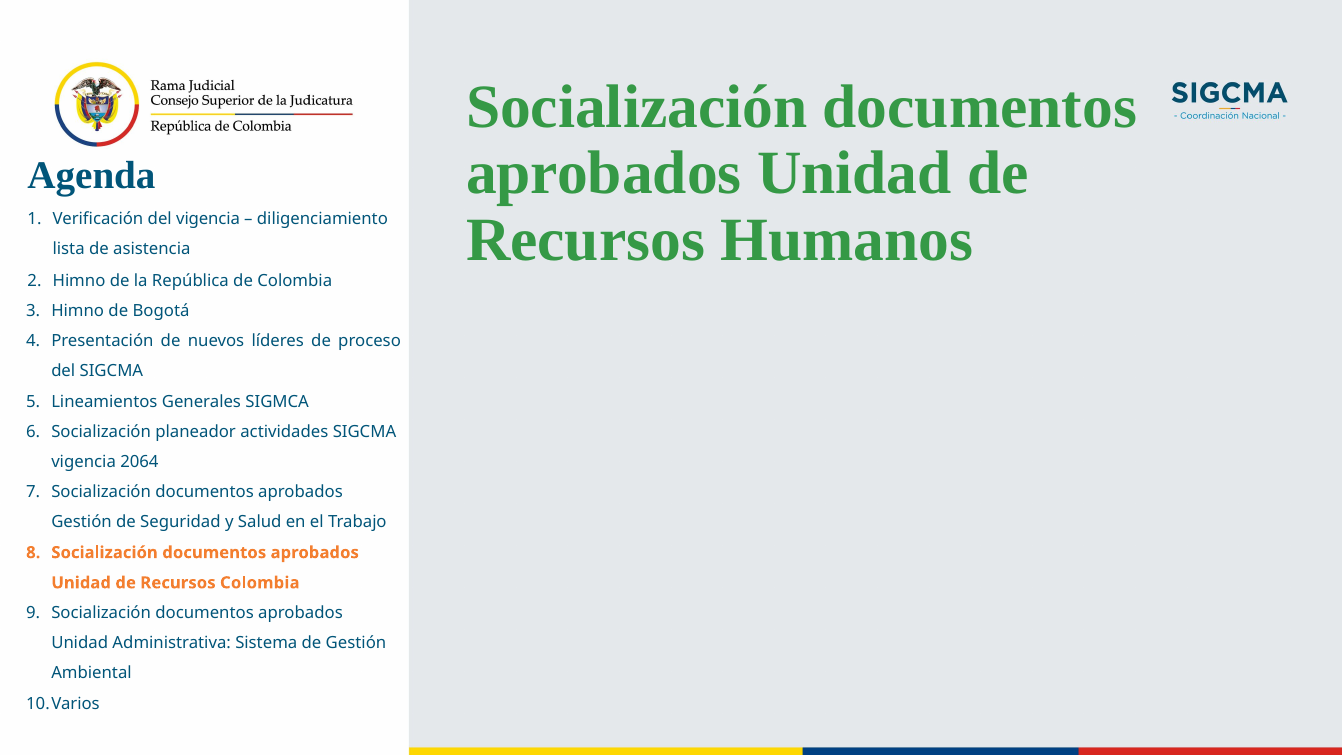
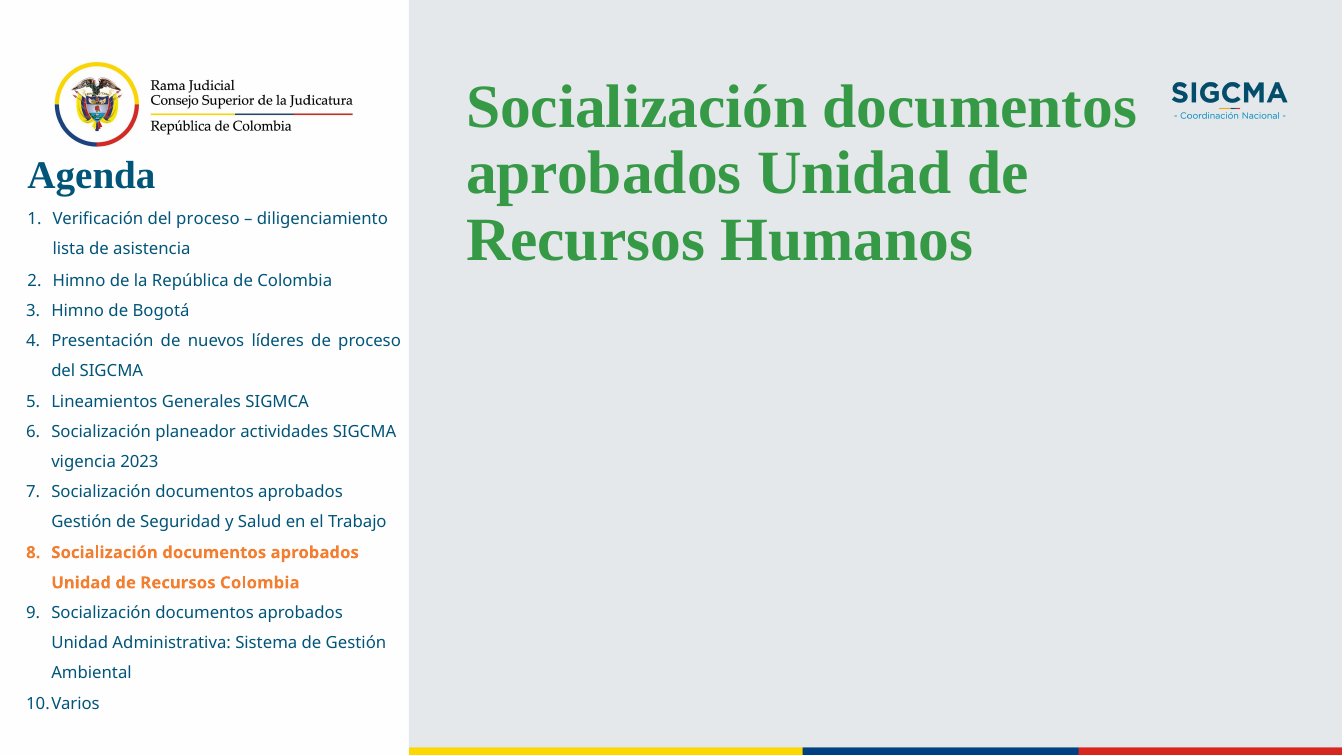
del vigencia: vigencia -> proceso (208, 219)
2064: 2064 -> 2023 (139, 462)
